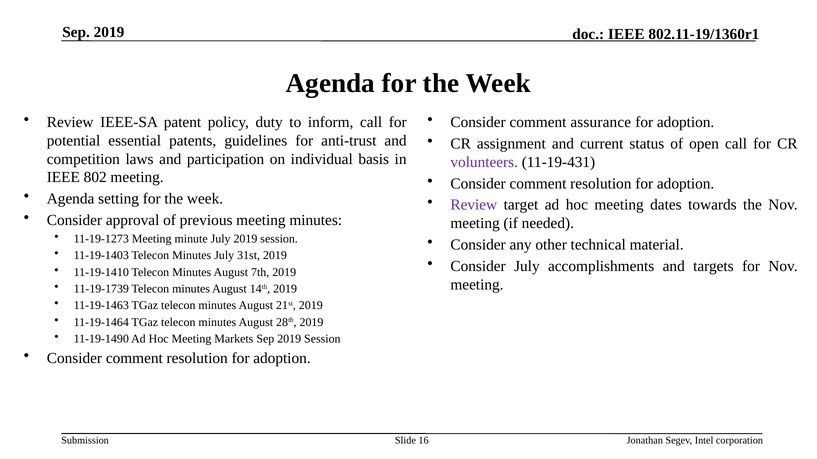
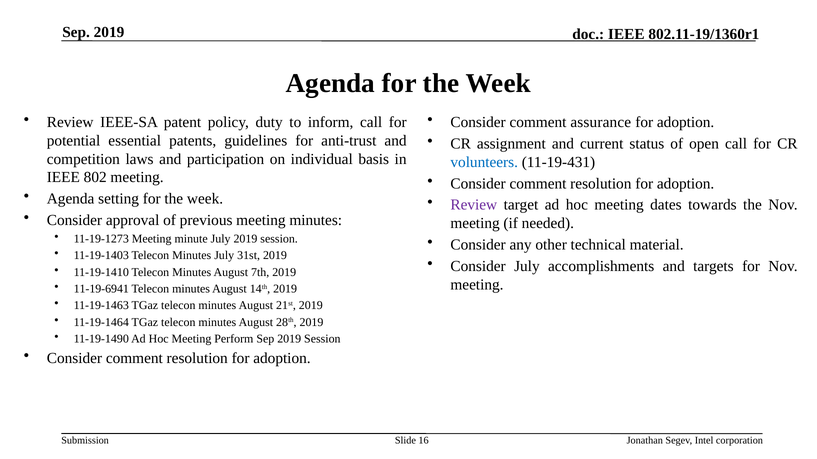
volunteers colour: purple -> blue (484, 162)
11-19-1739: 11-19-1739 -> 11-19-6941 (101, 289)
Markets: Markets -> Perform (234, 339)
